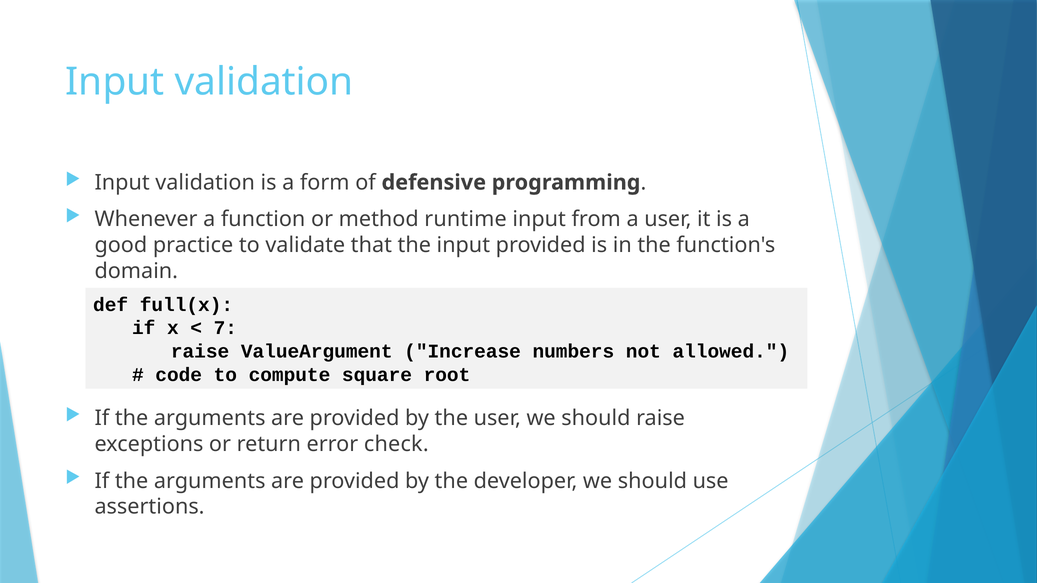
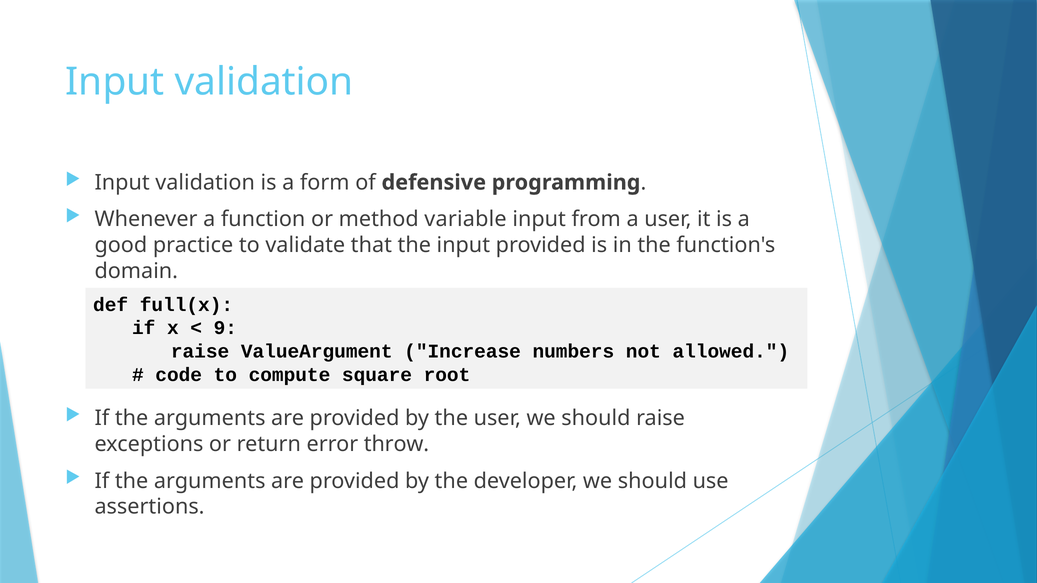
runtime: runtime -> variable (465, 219)
7: 7 -> 9 (225, 328)
check: check -> throw (396, 444)
